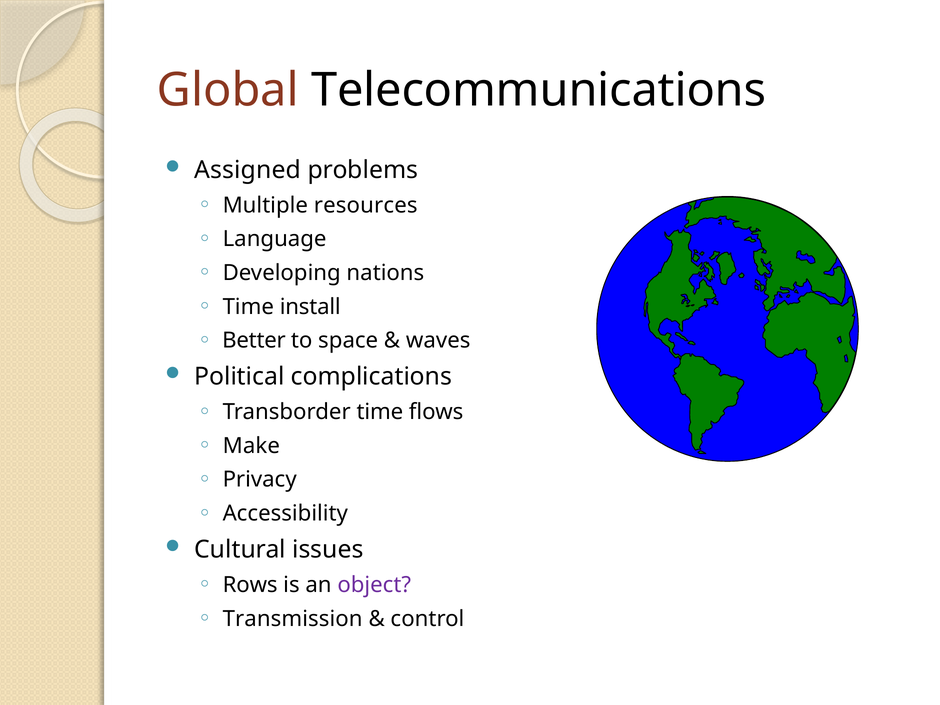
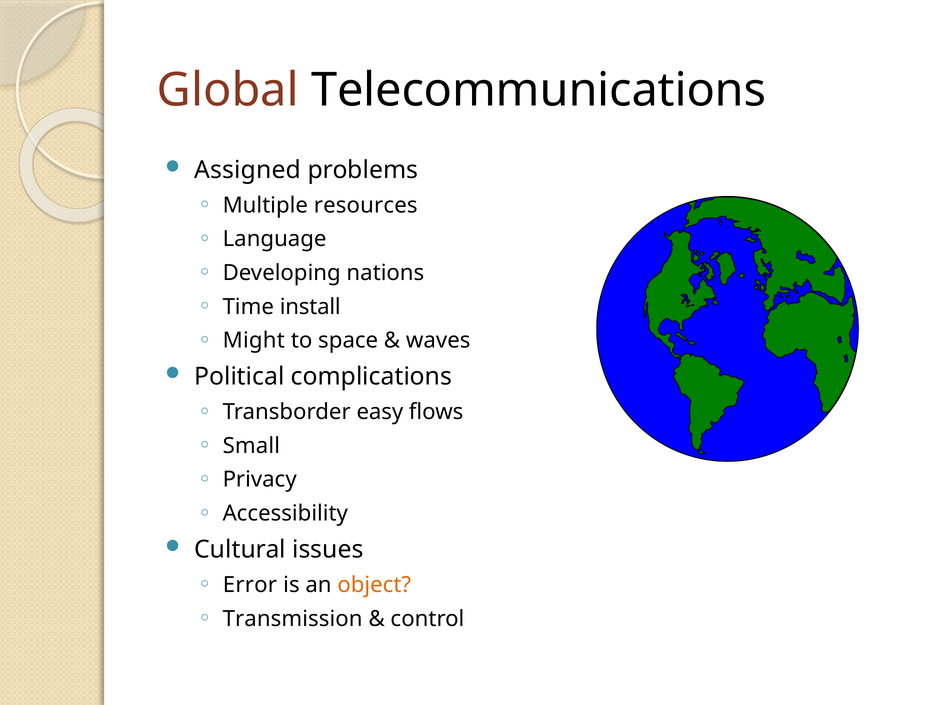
Better: Better -> Might (254, 341)
Transborder time: time -> easy (380, 412)
Make: Make -> Small (251, 446)
Rows: Rows -> Error (250, 585)
object colour: purple -> orange (374, 585)
